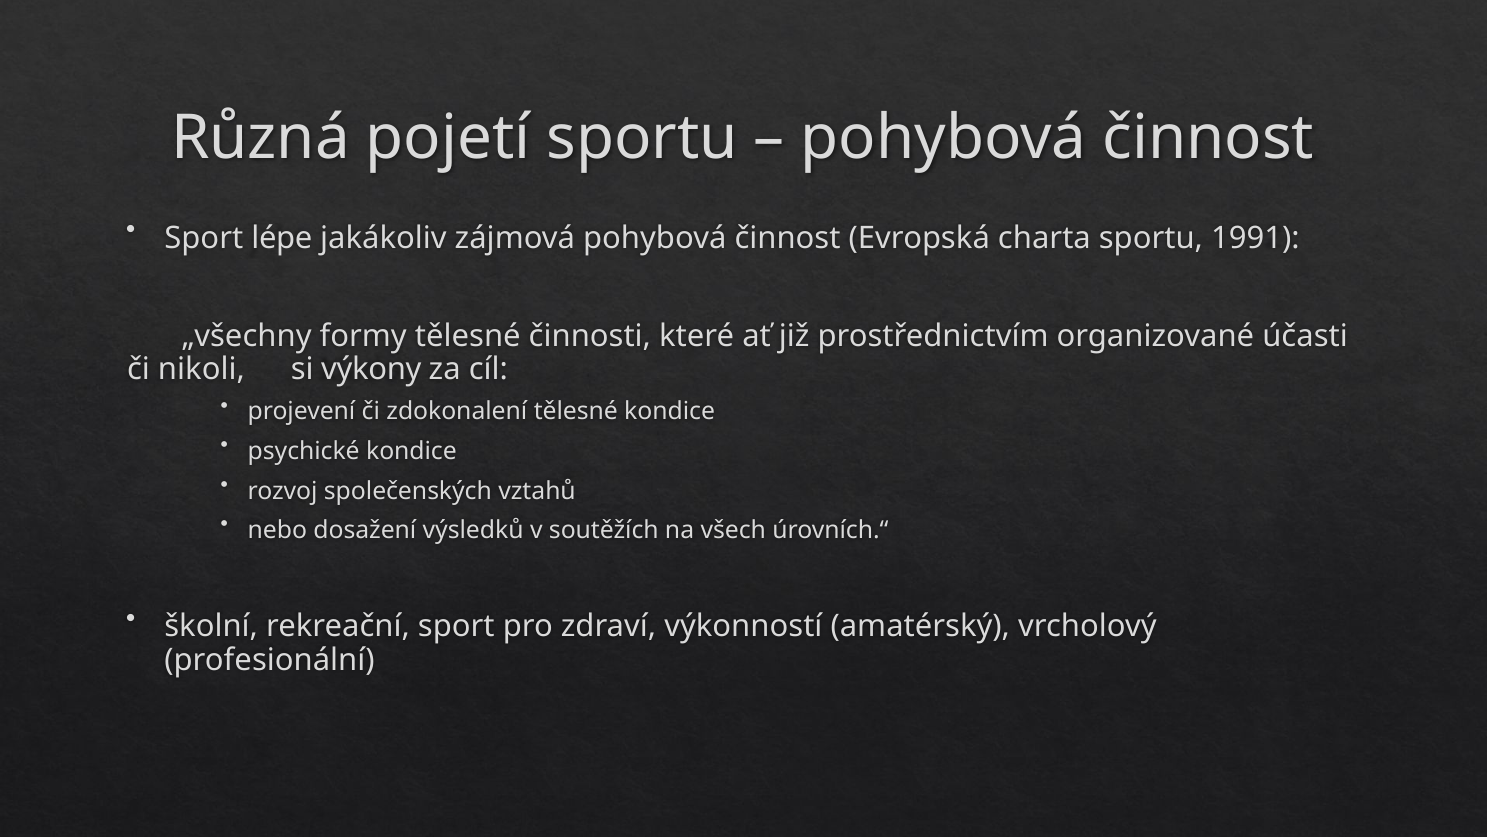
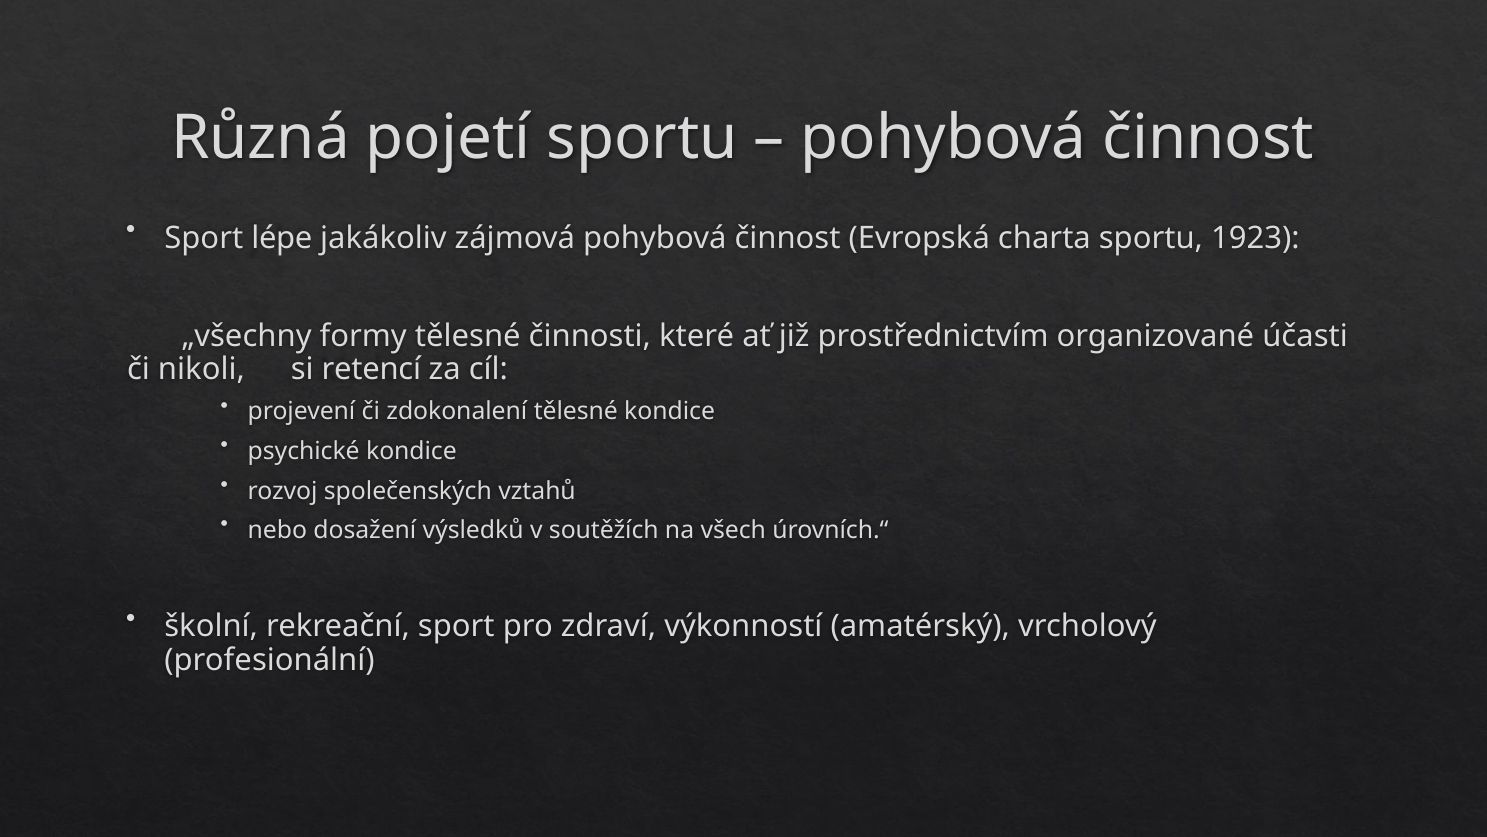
1991: 1991 -> 1923 (1255, 238)
výkony: výkony -> retencí (371, 369)
